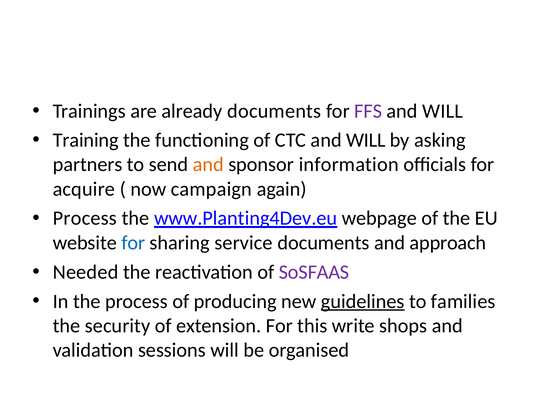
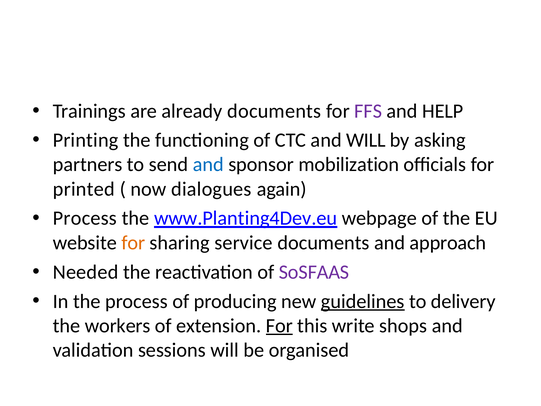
WILL: WILL -> HELP (443, 111)
Training: Training -> Printing (86, 140)
and colour: orange -> blue (208, 165)
information: information -> mobilization (349, 165)
acquire: acquire -> printed (84, 189)
campaign: campaign -> dialogues (211, 189)
for colour: blue -> orange (133, 243)
families: families -> delivery (463, 301)
security: security -> workers (118, 326)
For underline: none -> present (279, 326)
